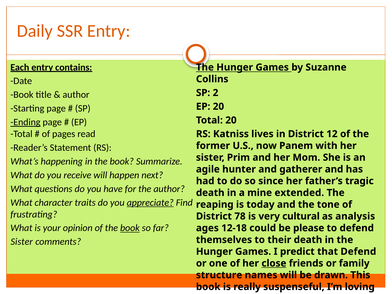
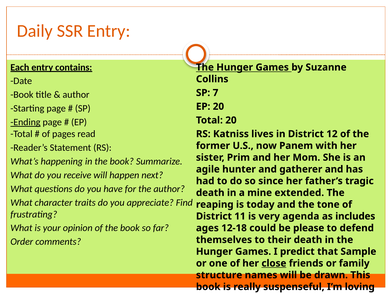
2: 2 -> 7 (216, 93)
appreciate underline: present -> none (150, 203)
78: 78 -> 11 (240, 216)
cultural: cultural -> agenda (301, 216)
analysis: analysis -> includes (355, 216)
book underline: present -> none (130, 228)
Sister: Sister -> Order (22, 242)
that Defend: Defend -> Sample (358, 252)
